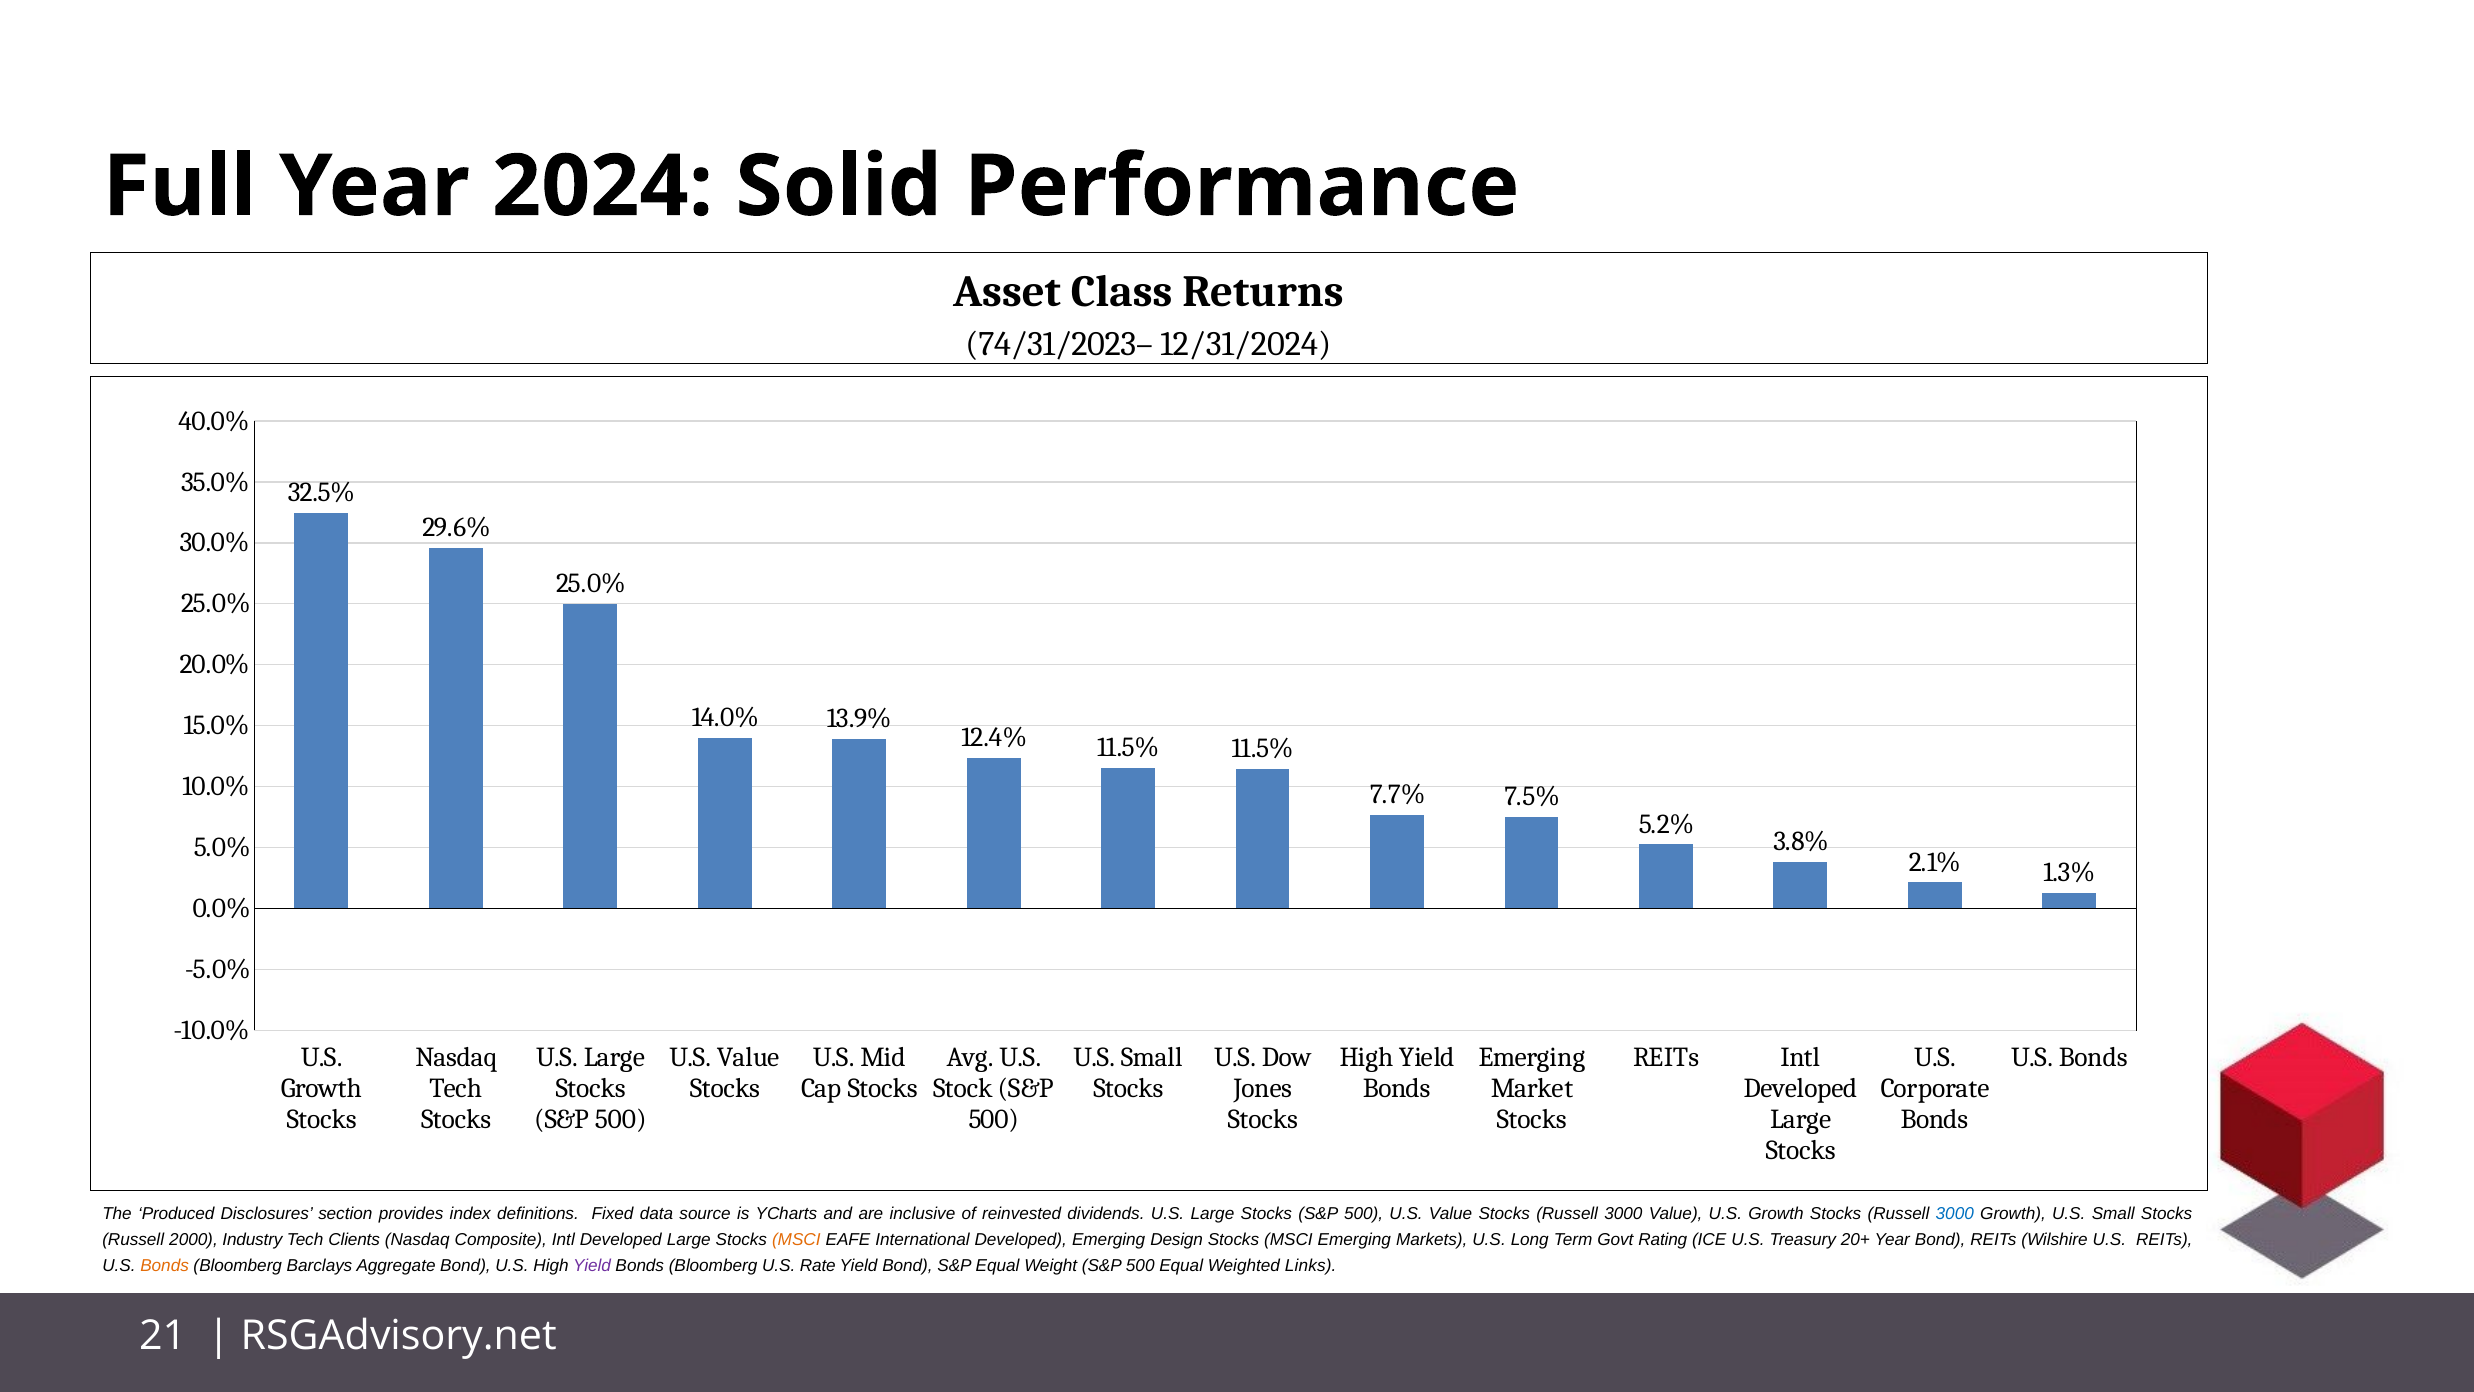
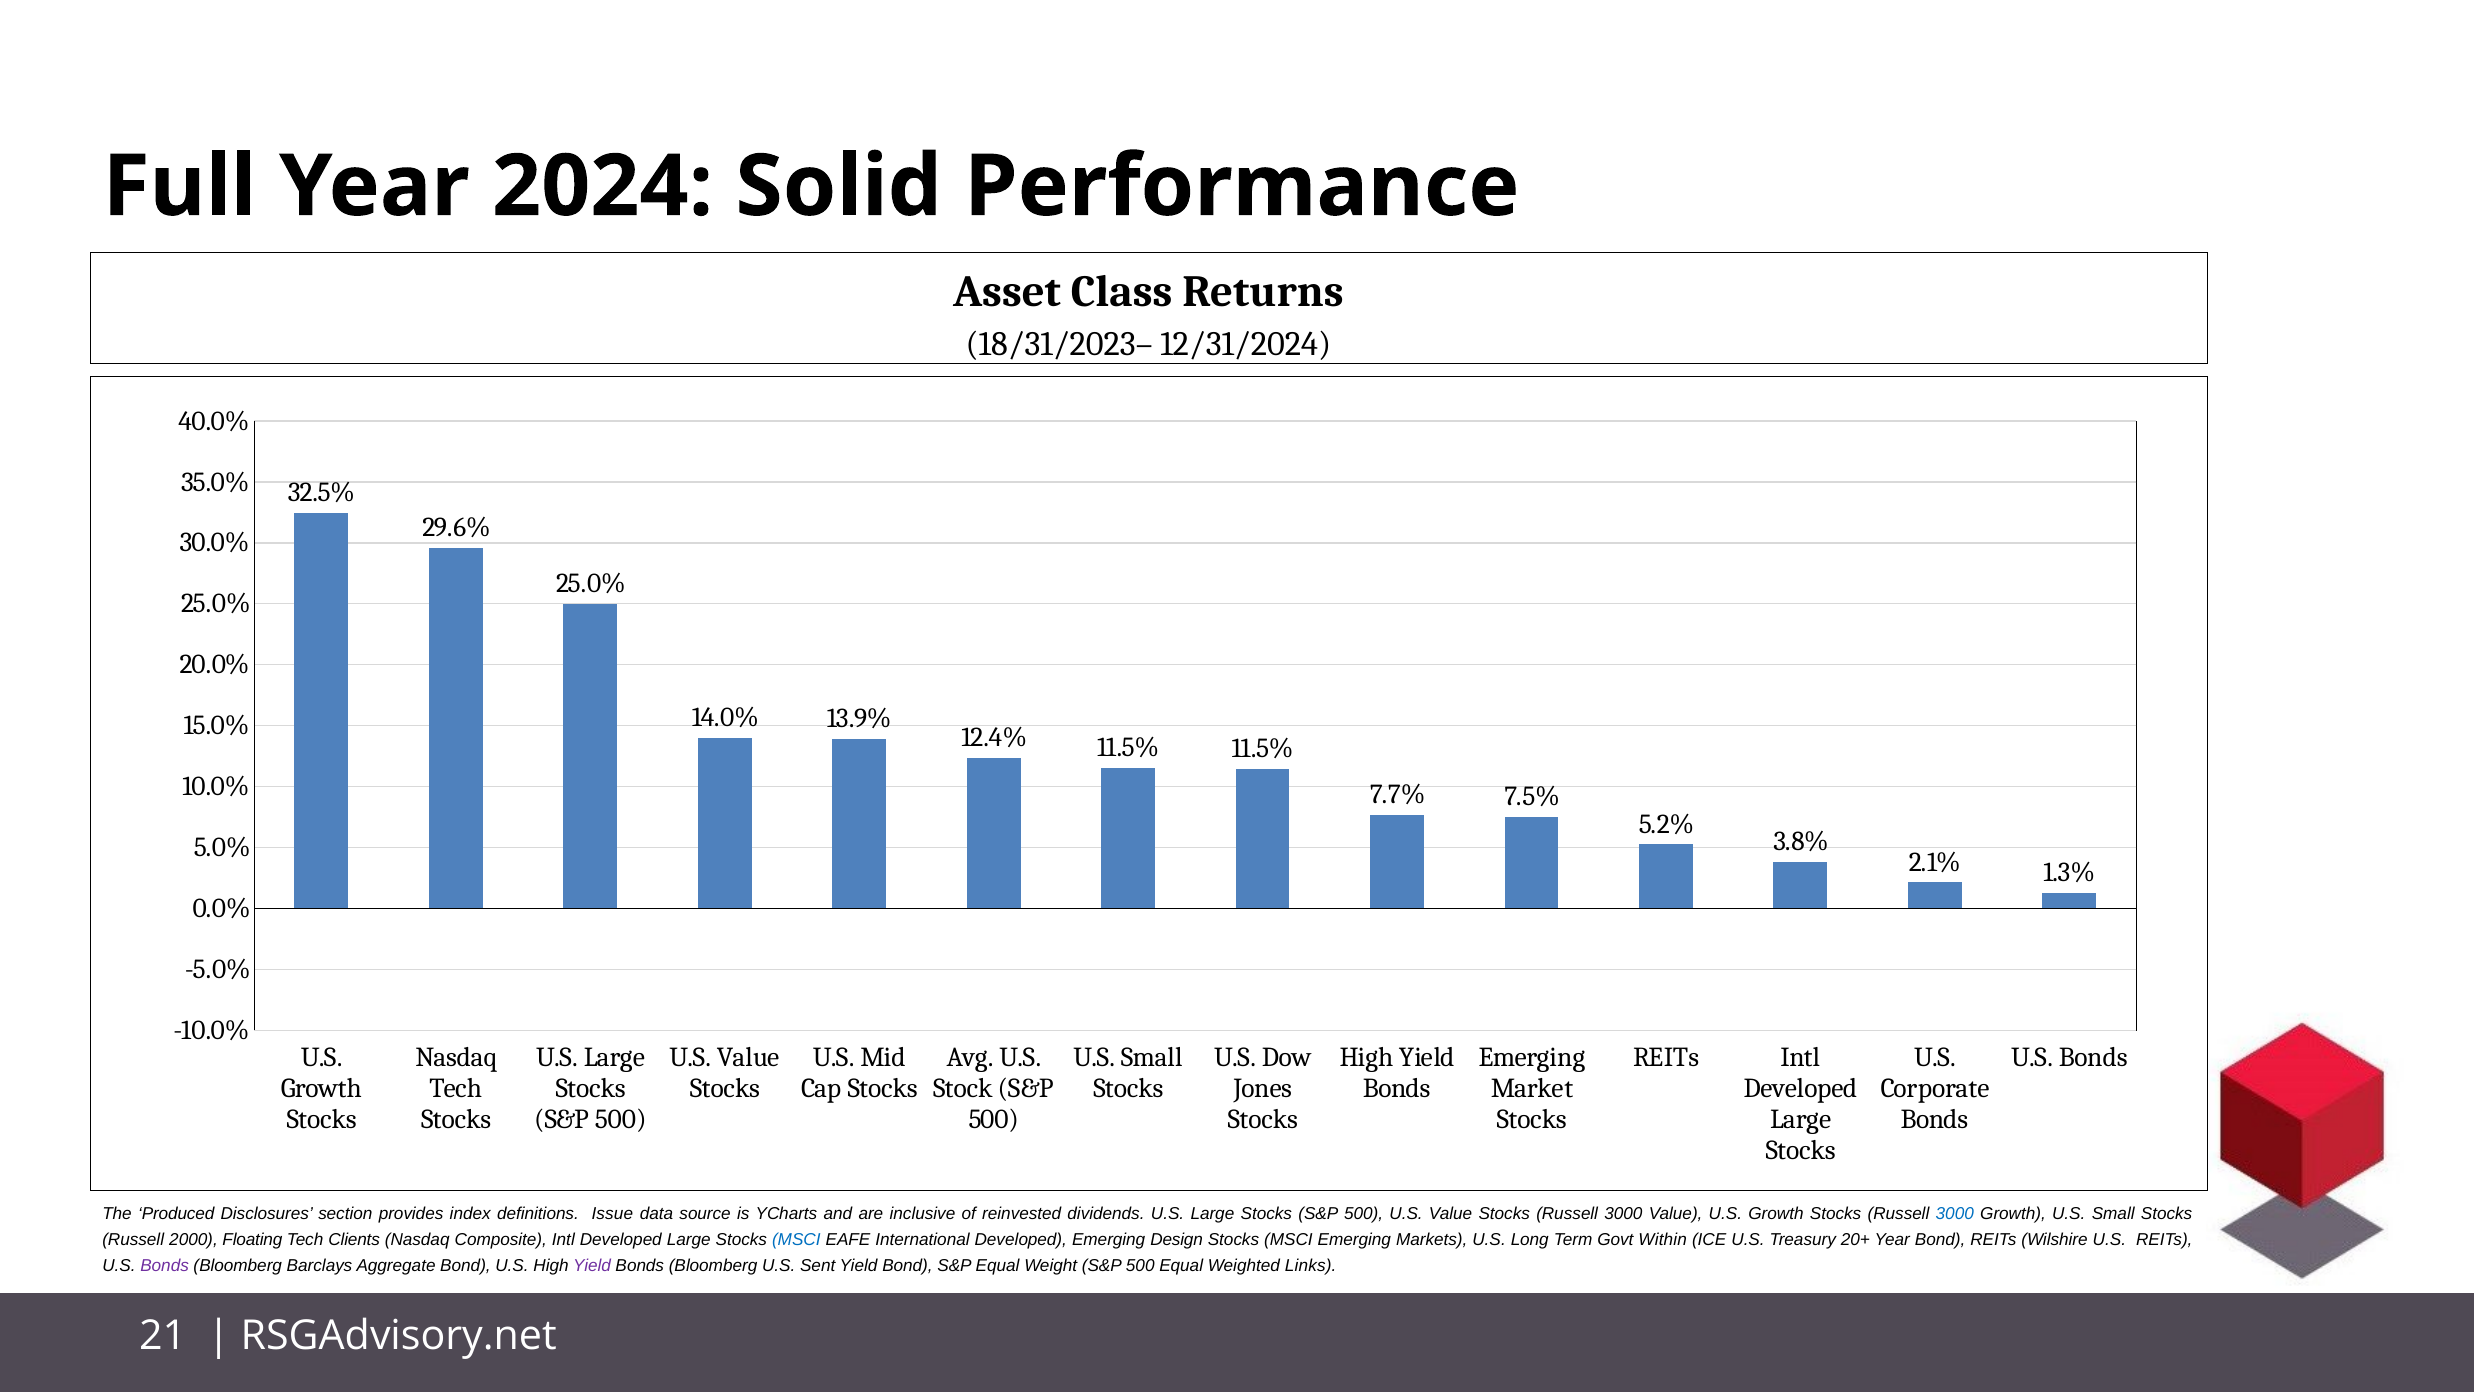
74/31/2023–: 74/31/2023– -> 18/31/2023– (1059, 344)
Fixed: Fixed -> Issue (612, 1213)
Industry: Industry -> Floating (252, 1239)
MSCI colour: orange -> blue (796, 1239)
Rating: Rating -> Within (1663, 1239)
Bonds colour: orange -> purple (165, 1265)
Rate: Rate -> Sent (818, 1265)
